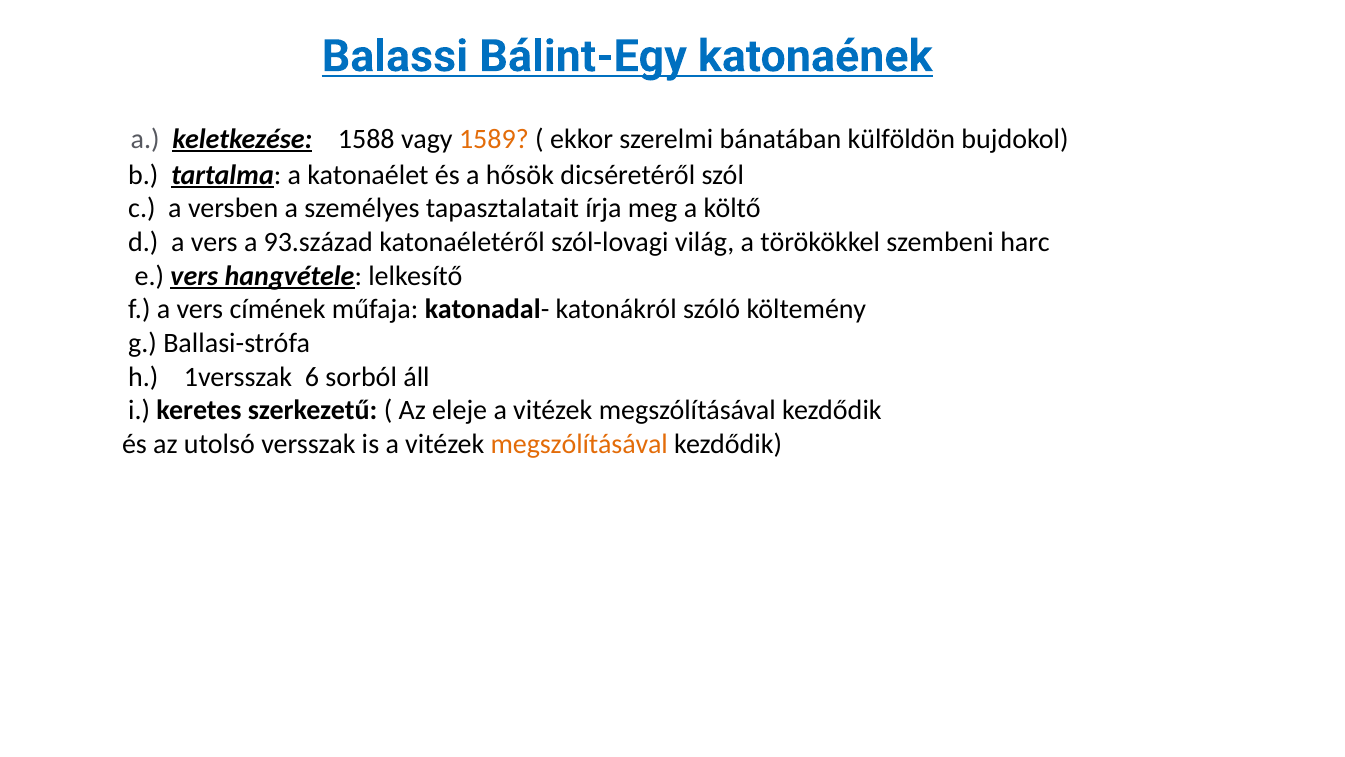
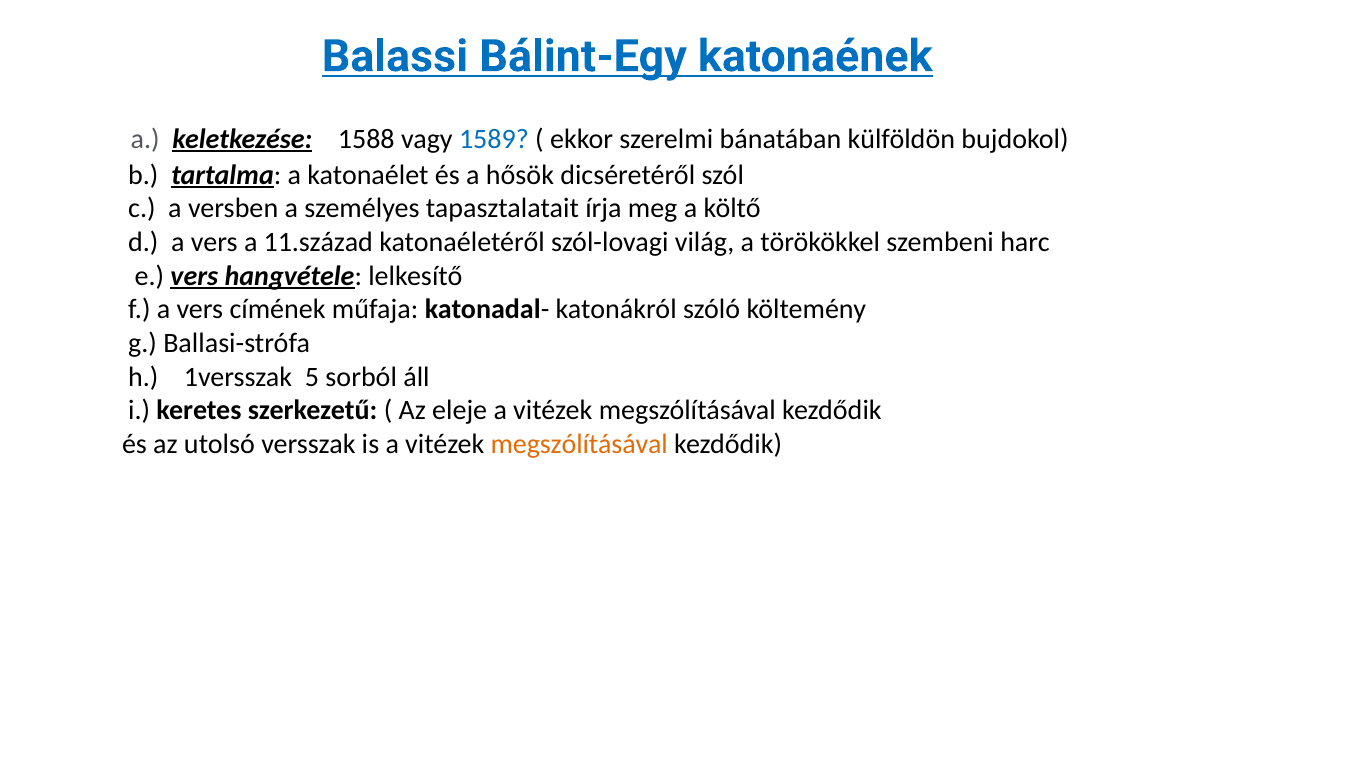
1589 colour: orange -> blue (494, 139)
93.század: 93.század -> 11.század (318, 242)
6: 6 -> 5 (312, 377)
